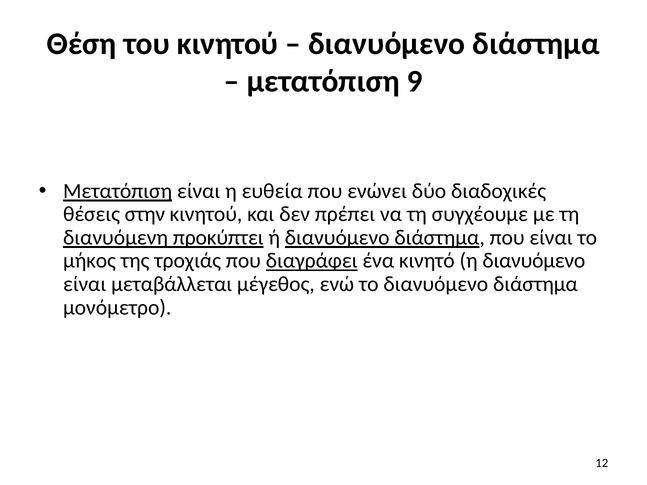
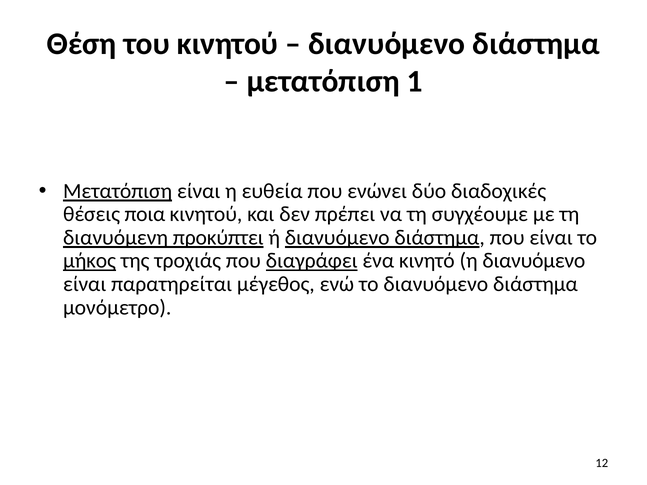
9: 9 -> 1 (415, 81)
στην: στην -> ποια (145, 214)
μήκος underline: none -> present (90, 261)
μεταβάλλεται: μεταβάλλεται -> παρατηρείται (172, 284)
